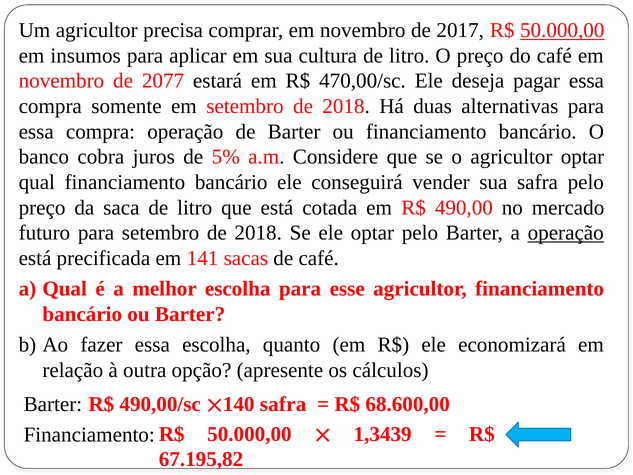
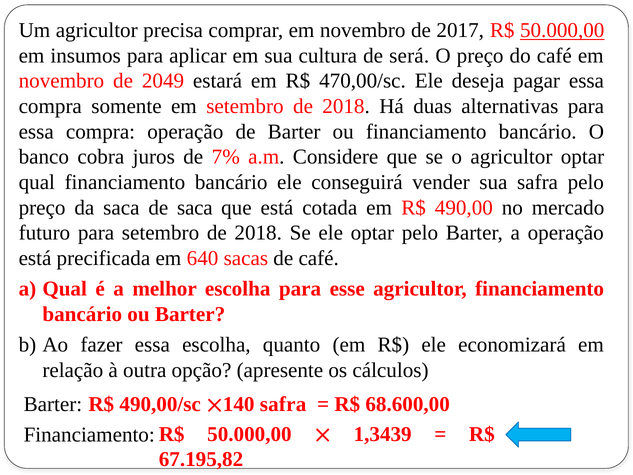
cultura de litro: litro -> será (409, 56)
2077: 2077 -> 2049 (163, 81)
5%: 5% -> 7% (226, 157)
saca de litro: litro -> saca (195, 208)
operação underline: present -> none (566, 233)
141: 141 -> 640 (203, 258)
